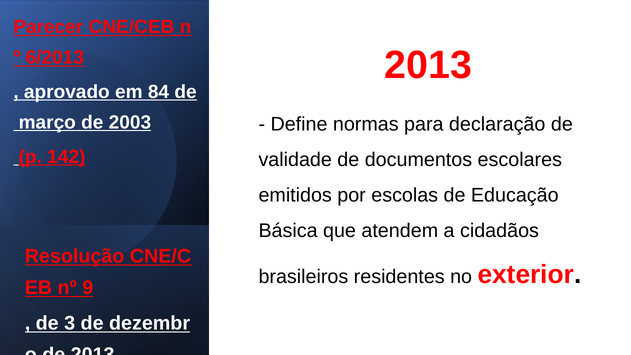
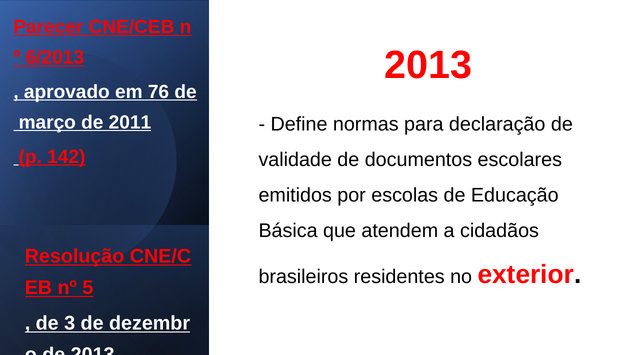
84: 84 -> 76 (158, 92)
2003: 2003 -> 2011 (130, 122)
9: 9 -> 5 (88, 288)
